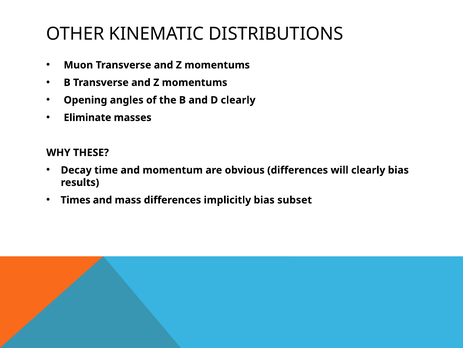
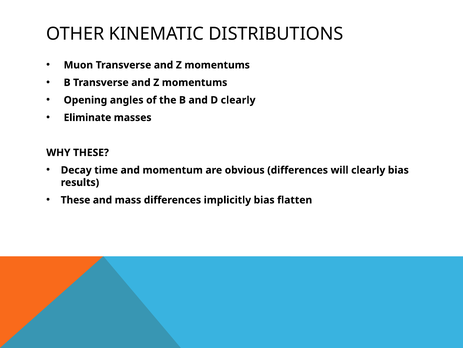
Times: Times -> These (76, 200)
subset: subset -> flatten (295, 200)
